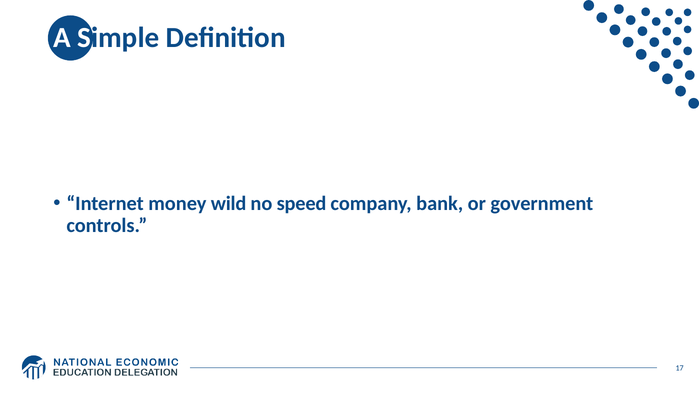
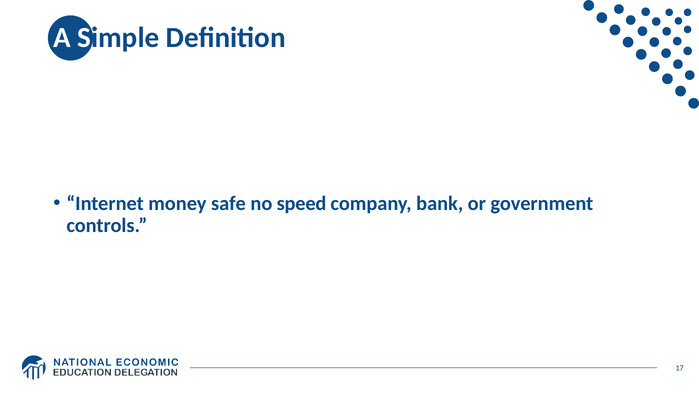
wild: wild -> safe (228, 204)
